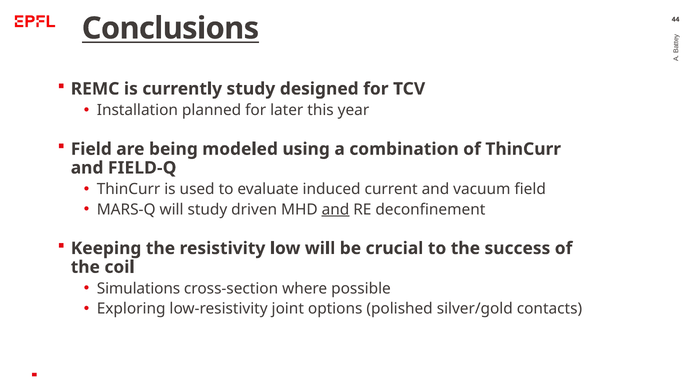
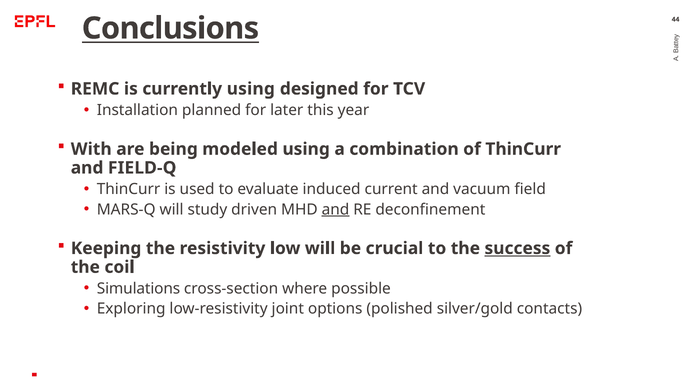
currently study: study -> using (251, 89)
Field: Field -> With (91, 149)
success underline: none -> present (517, 248)
